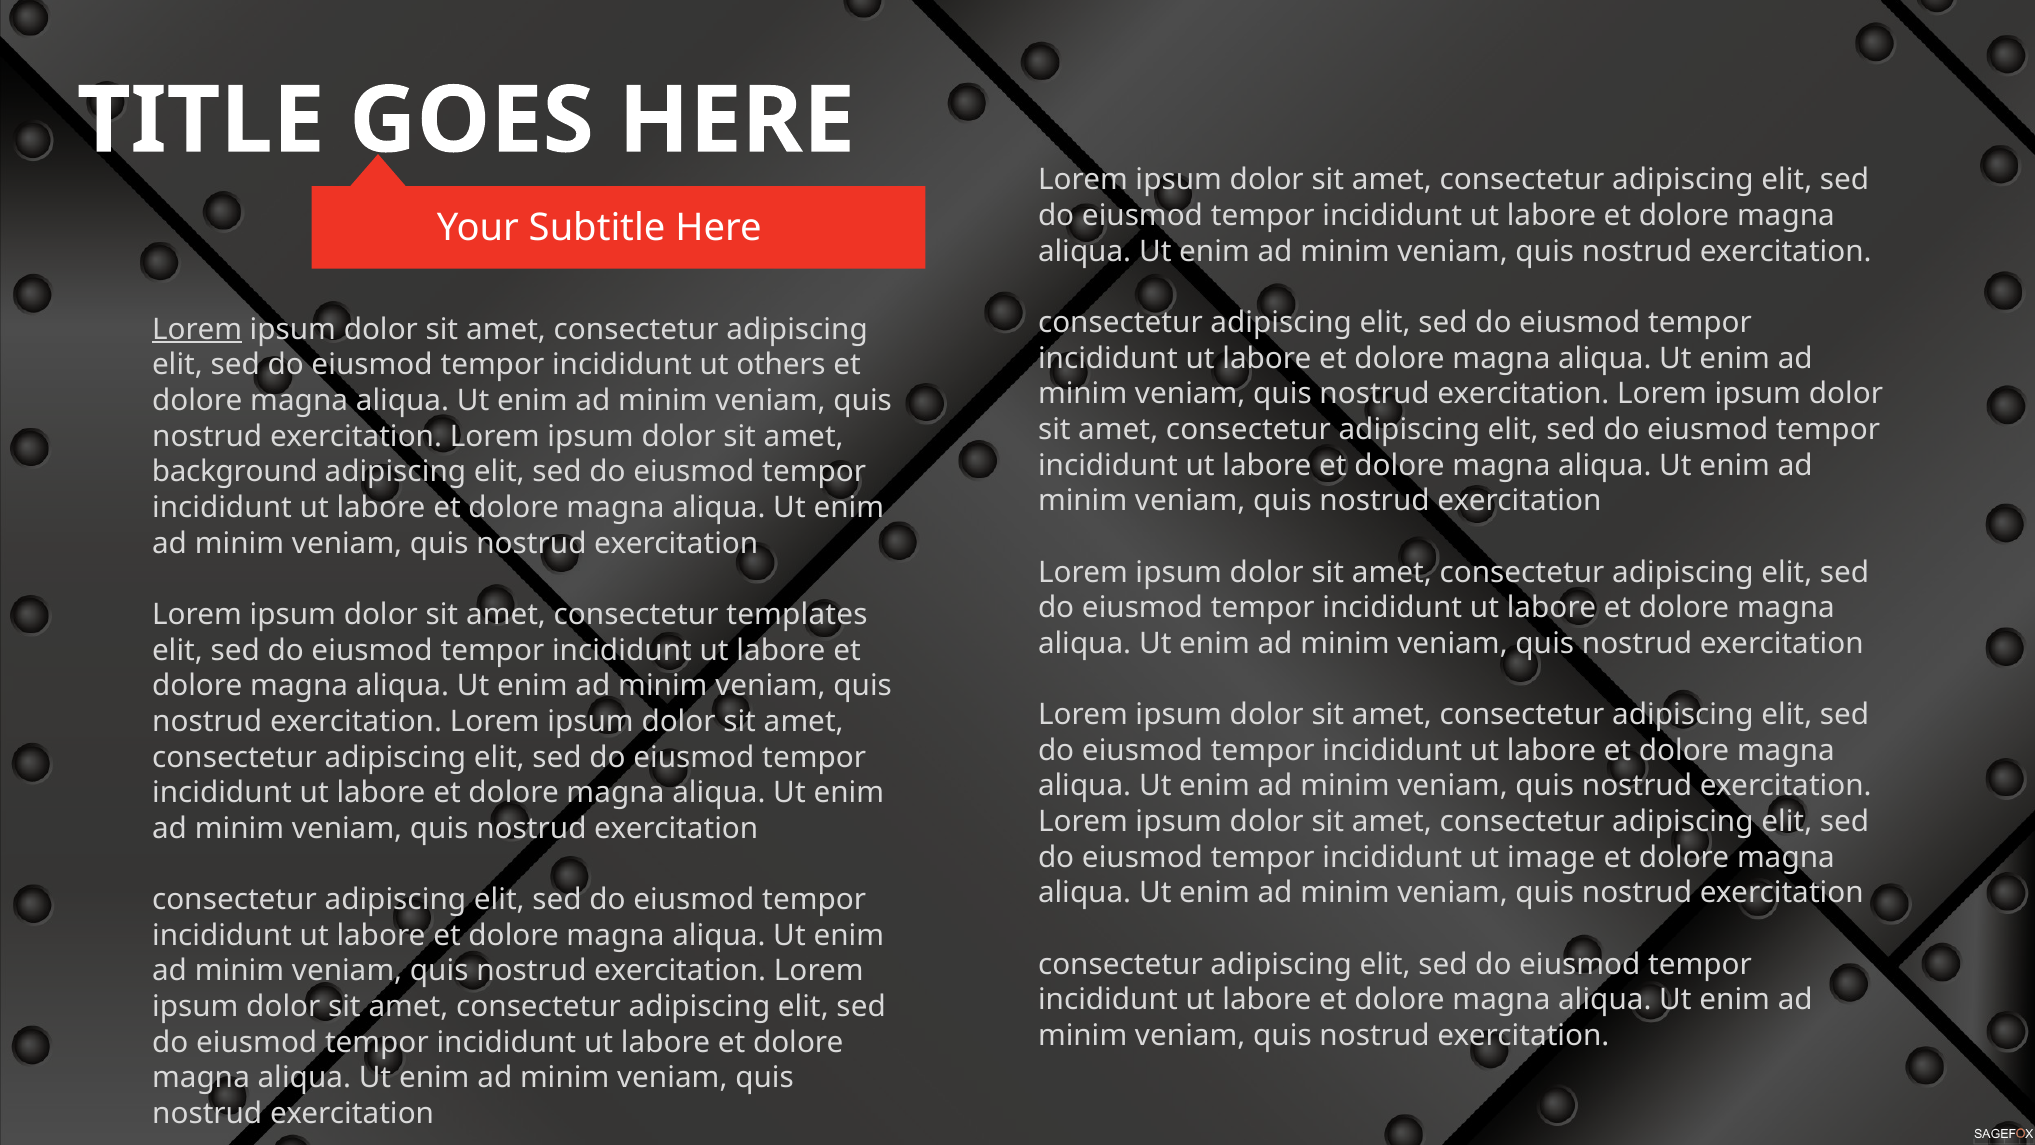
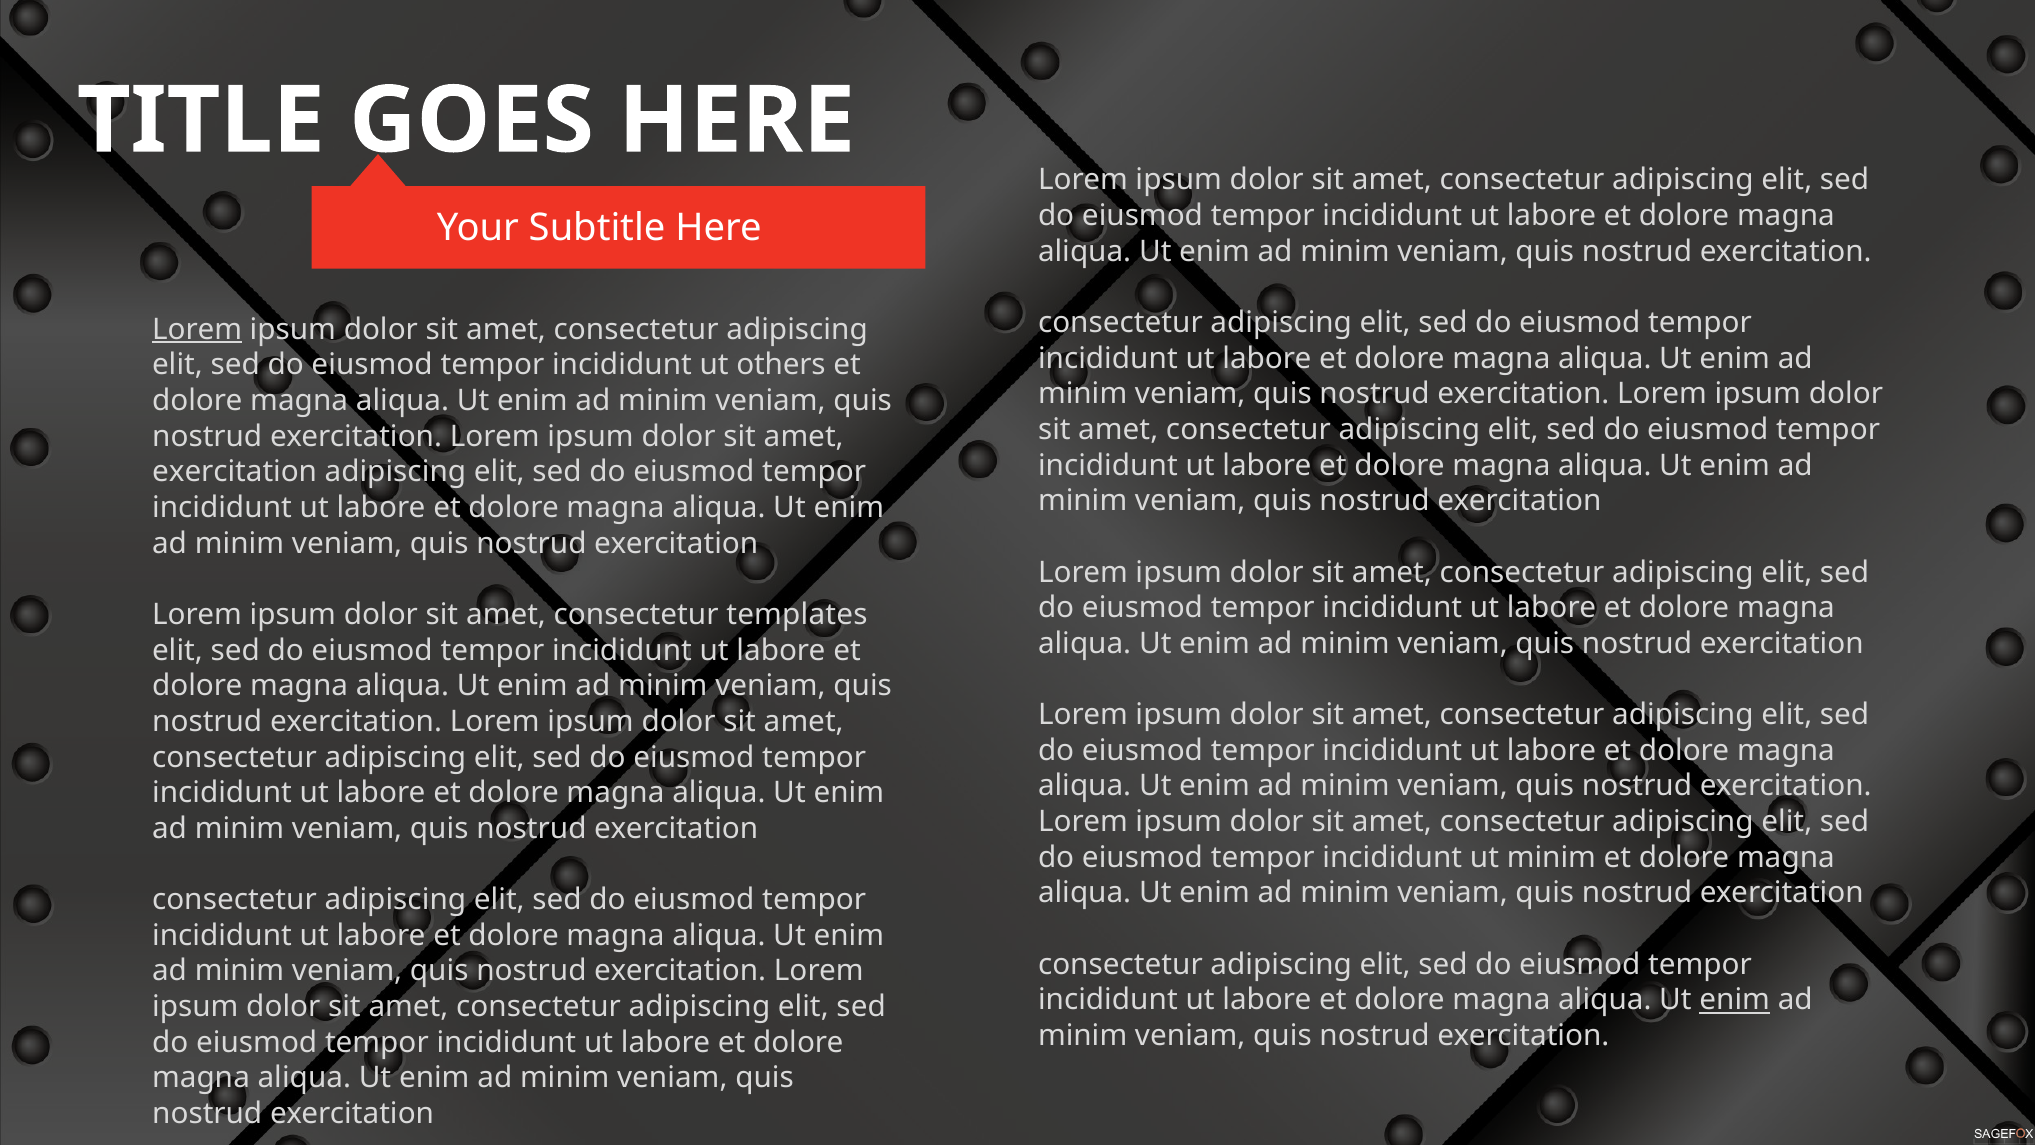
background: background -> exercitation (235, 472)
ut image: image -> minim (1551, 857)
enim underline: none -> present (1735, 1000)
